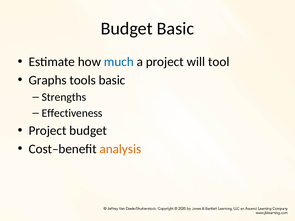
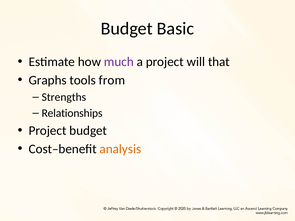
much colour: blue -> purple (119, 62)
tool: tool -> that (219, 62)
tools basic: basic -> from (112, 80)
Effectiveness: Effectiveness -> Relationships (72, 113)
